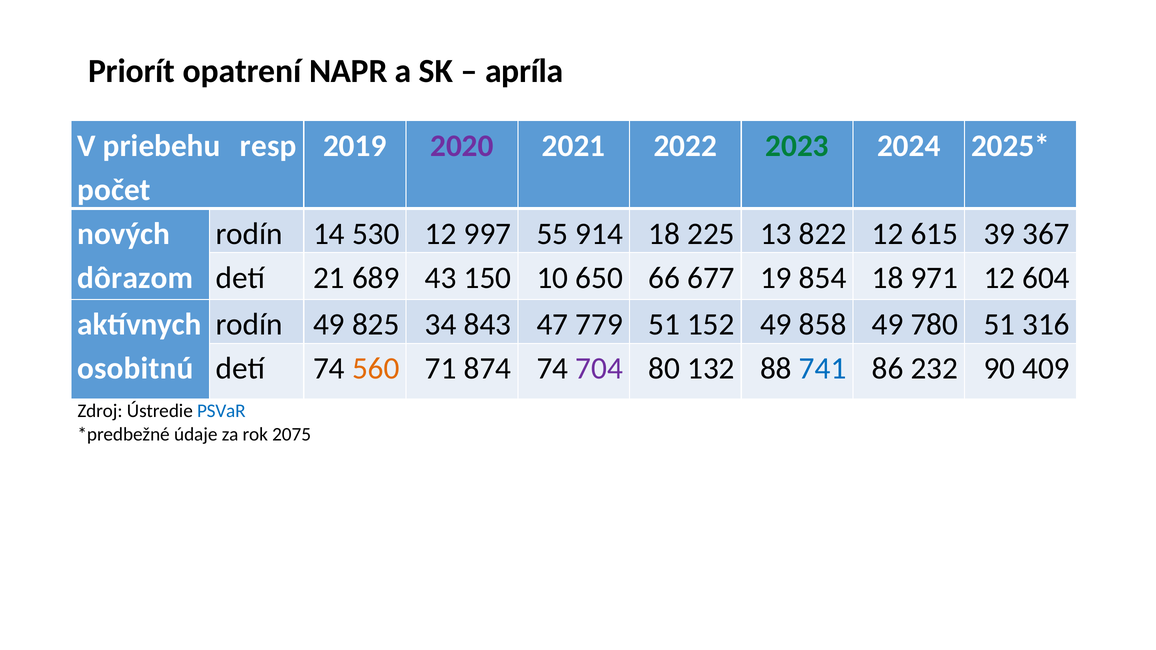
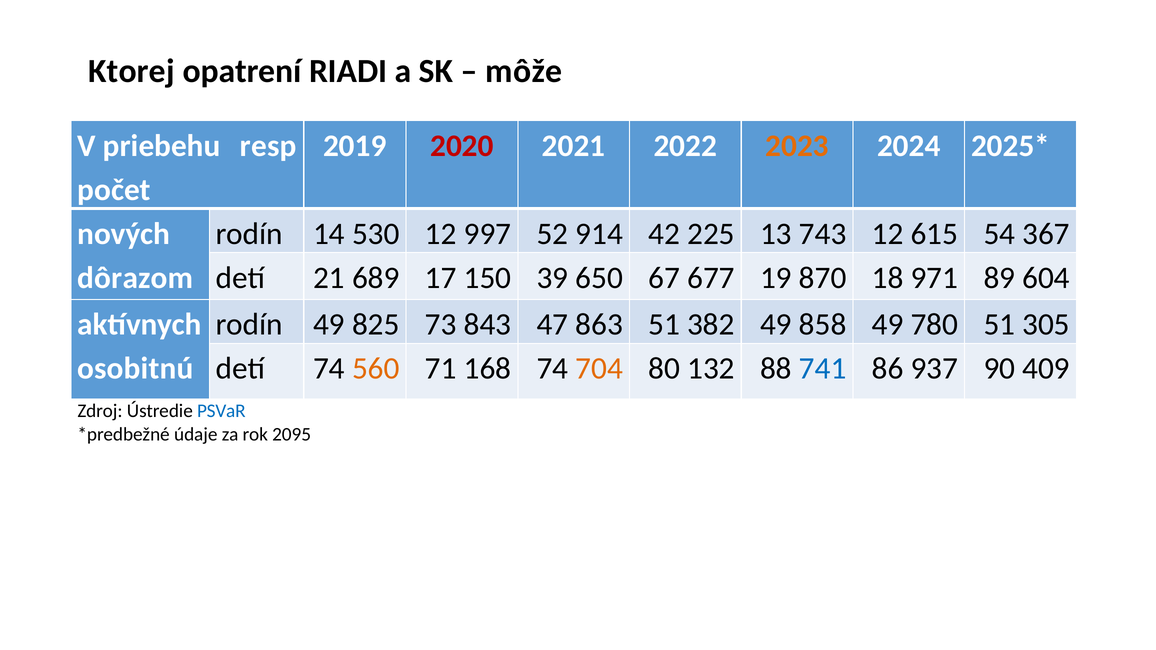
Priorít: Priorít -> Ktorej (131, 71)
NAPR: NAPR -> RIADI (348, 71)
apríla: apríla -> môže (524, 71)
2020 colour: purple -> red (462, 146)
2023 colour: green -> orange (797, 146)
55: 55 -> 52 (552, 234)
914 18: 18 -> 42 (664, 234)
822: 822 -> 743 (823, 234)
39: 39 -> 54 (999, 234)
43: 43 -> 17 (441, 278)
10: 10 -> 39 (552, 278)
66: 66 -> 67 (664, 278)
854: 854 -> 870 (823, 278)
971 12: 12 -> 89 (999, 278)
34: 34 -> 73 (441, 325)
779: 779 -> 863 (599, 325)
152: 152 -> 382 (711, 325)
316: 316 -> 305 (1046, 325)
874: 874 -> 168 (487, 369)
704 colour: purple -> orange (599, 369)
232: 232 -> 937 (934, 369)
2075: 2075 -> 2095 (292, 435)
